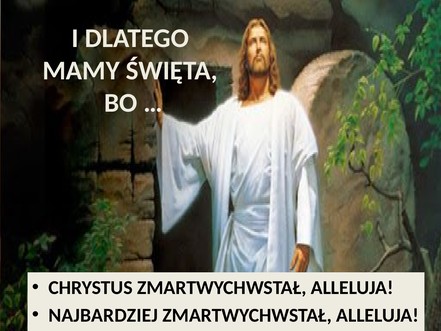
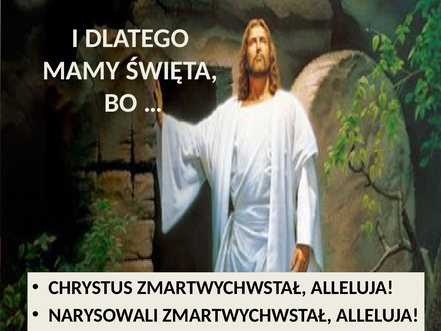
NAJBARDZIEJ: NAJBARDZIEJ -> NARYSOWALI (103, 315)
